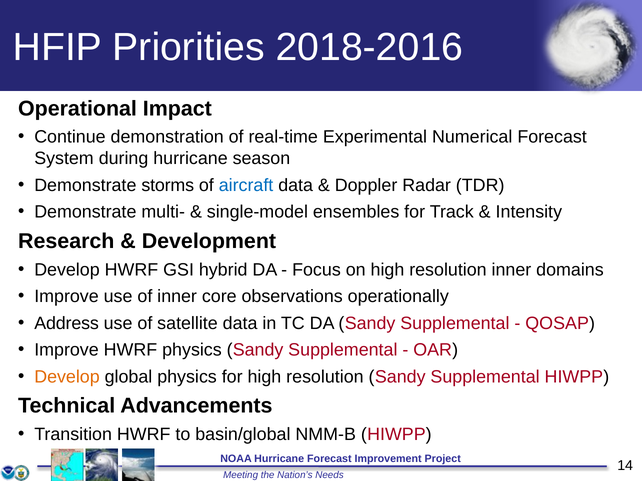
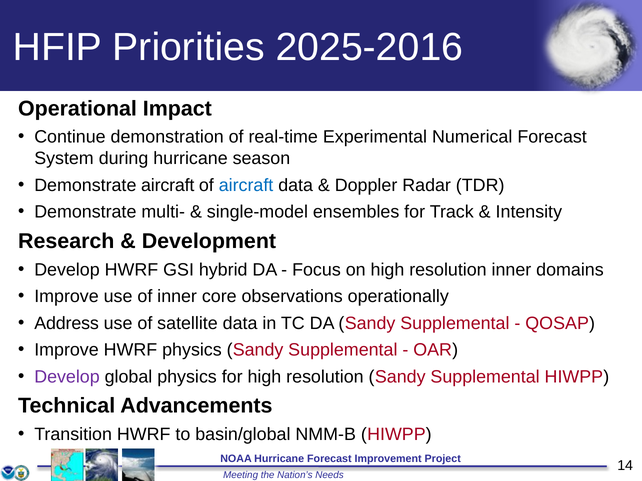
2018-2016: 2018-2016 -> 2025-2016 (369, 47)
Demonstrate storms: storms -> aircraft (168, 185)
Develop colour: orange -> purple (67, 377)
